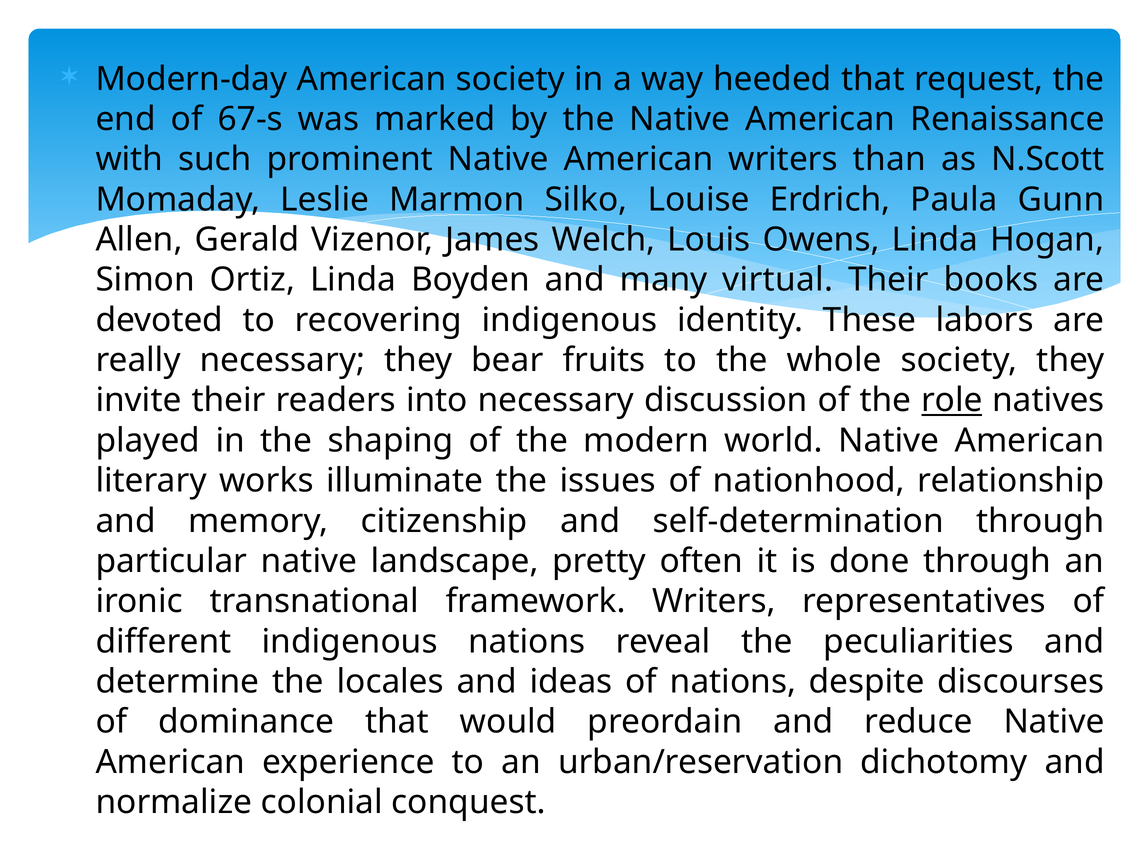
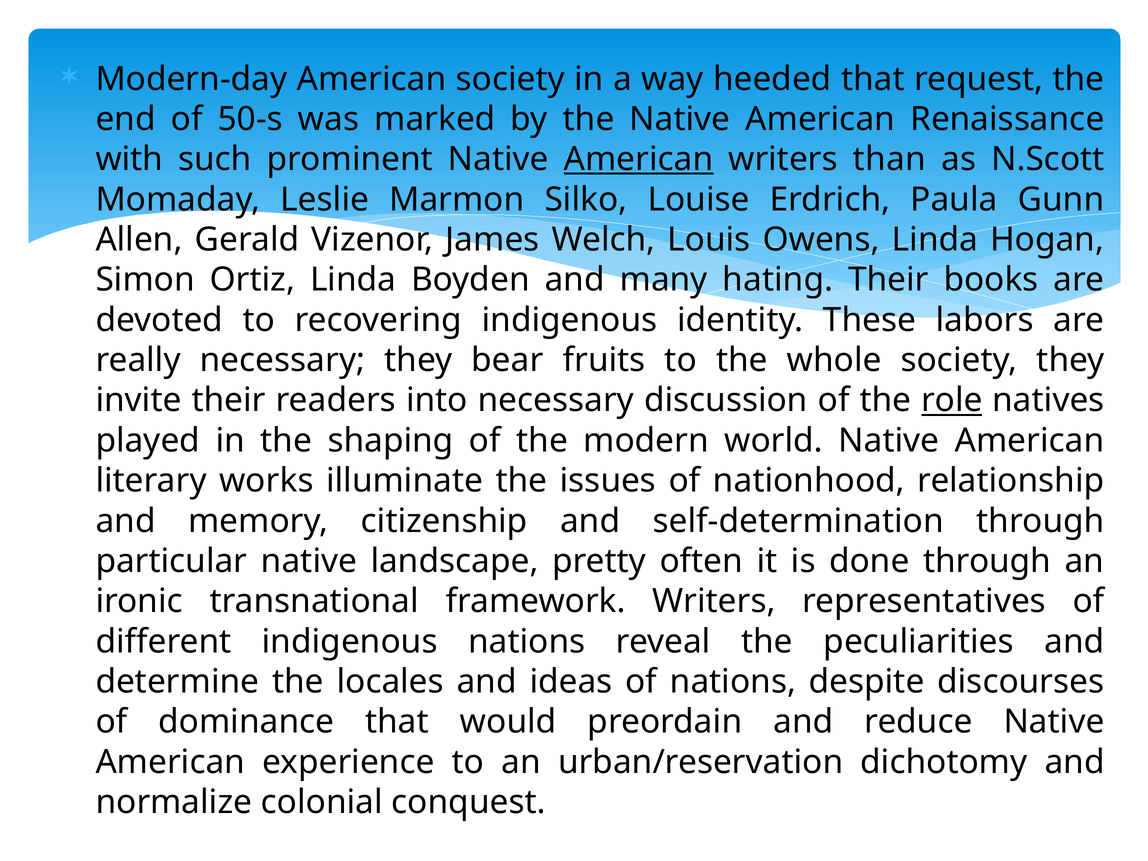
67-s: 67-s -> 50-s (250, 119)
American underline: none -> present (639, 159)
virtual: virtual -> hating (778, 280)
